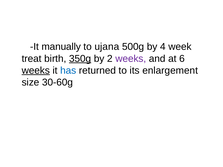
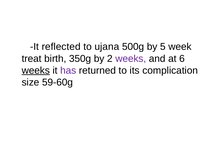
manually: manually -> reflected (61, 47)
4: 4 -> 5 (163, 47)
350g underline: present -> none (80, 59)
has colour: blue -> purple (68, 71)
enlargement: enlargement -> complication (170, 71)
30-60g: 30-60g -> 59-60g (57, 82)
